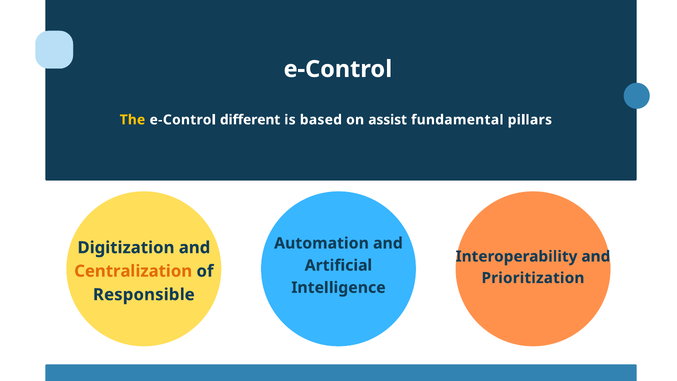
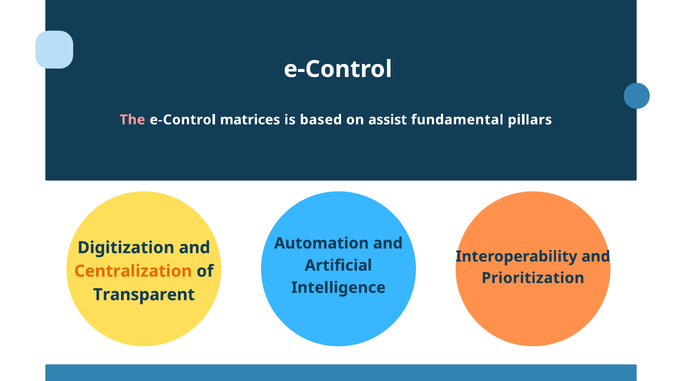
The colour: yellow -> pink (132, 120)
different: different -> matrices (250, 120)
Responsible: Responsible -> Transparent (144, 295)
